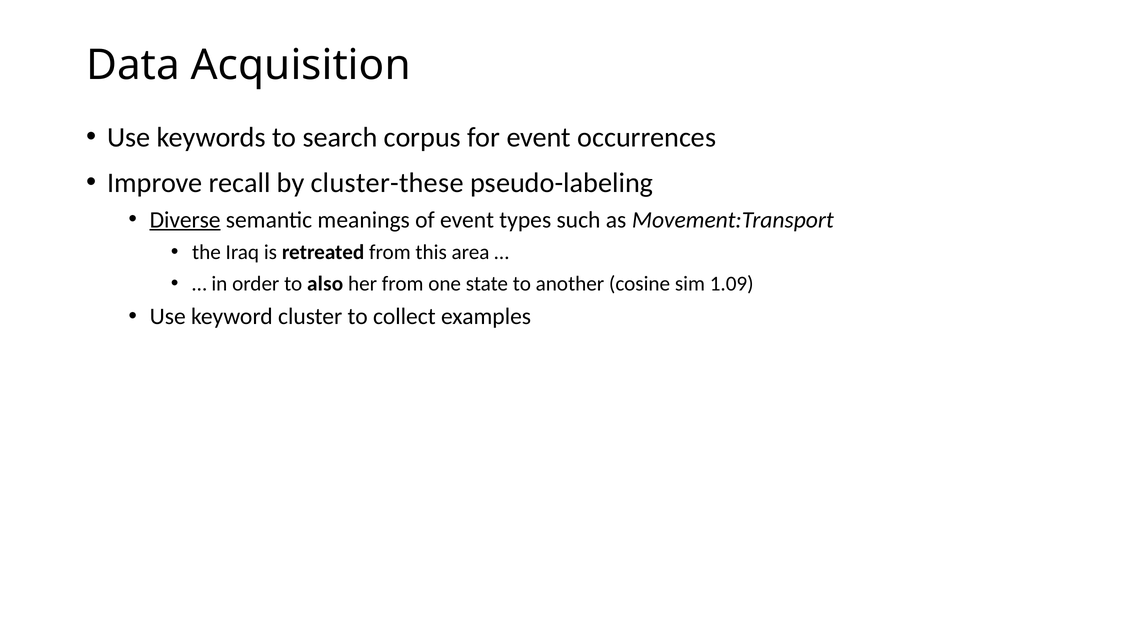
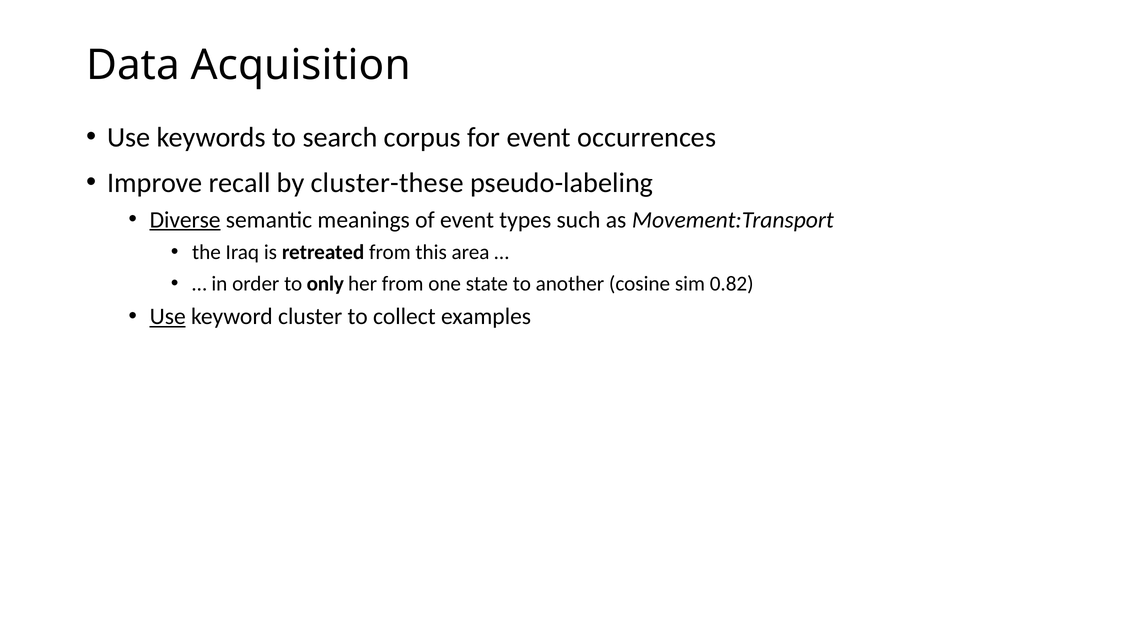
also: also -> only (325, 284)
1.09: 1.09 -> 0.82 (732, 284)
Use underline: none -> present (168, 316)
